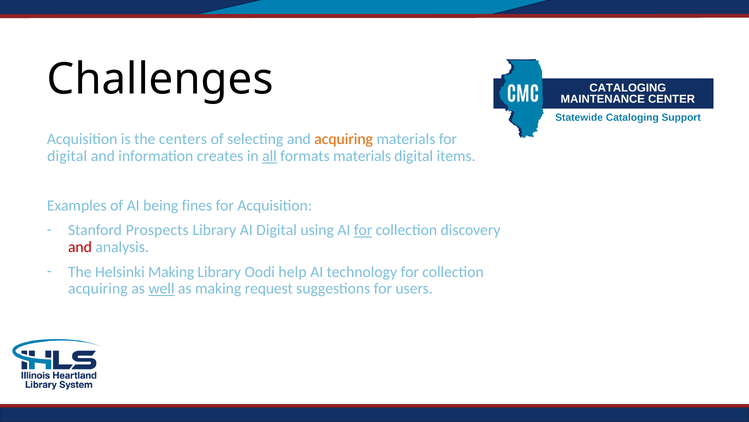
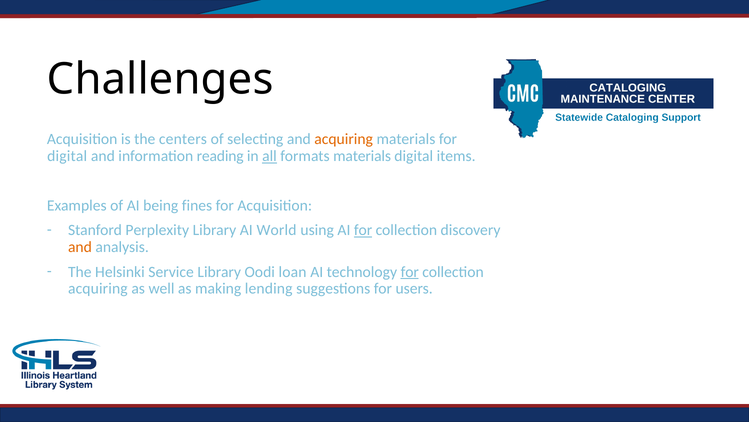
creates: creates -> reading (220, 156)
Prospects: Prospects -> Perplexity (157, 230)
AI Digital: Digital -> World (277, 230)
and colour: red -> orange (80, 247)
Helsinki Making: Making -> Service (171, 271)
help: help -> loan (293, 271)
for underline: none -> present (410, 271)
well underline: present -> none (161, 288)
request: request -> lending (269, 288)
